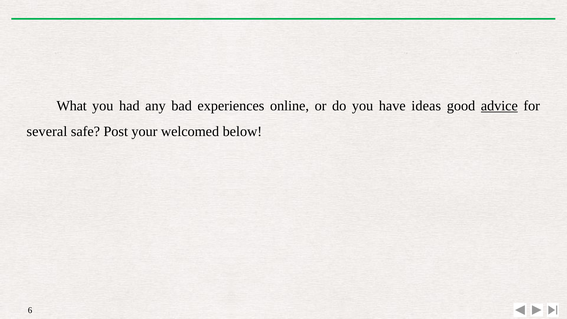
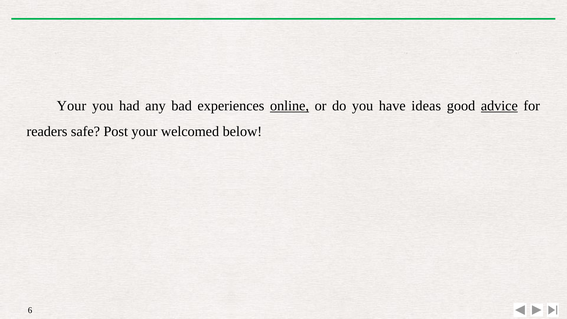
What: What -> Your (71, 106)
online underline: none -> present (290, 106)
several: several -> readers (47, 131)
